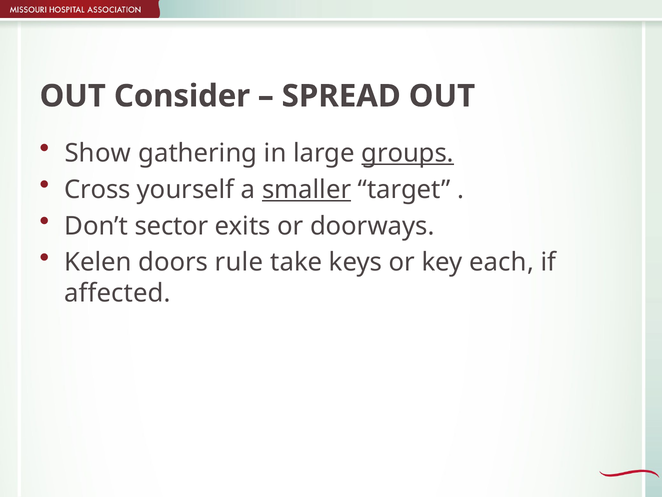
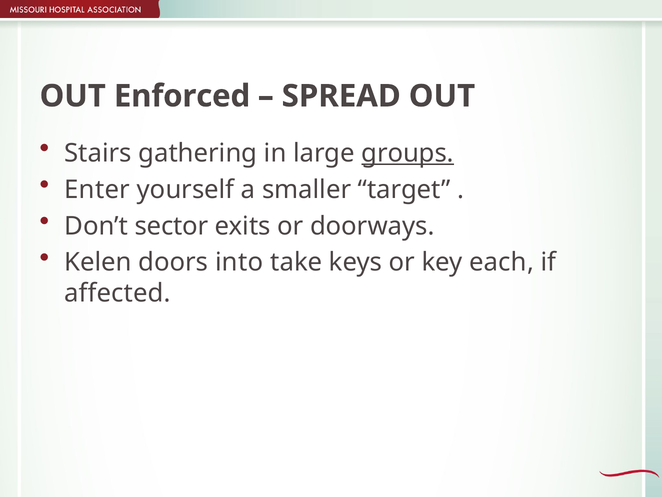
Consider: Consider -> Enforced (182, 96)
Show: Show -> Stairs (98, 153)
Cross: Cross -> Enter (97, 189)
smaller underline: present -> none (307, 189)
rule: rule -> into (239, 262)
